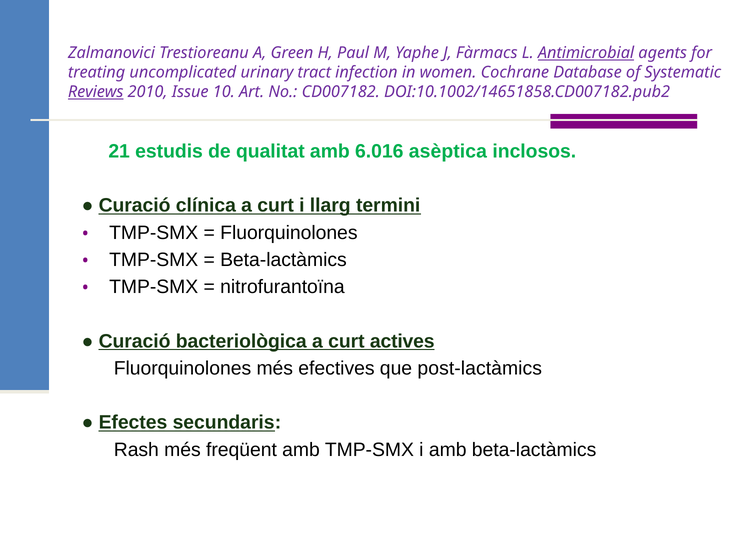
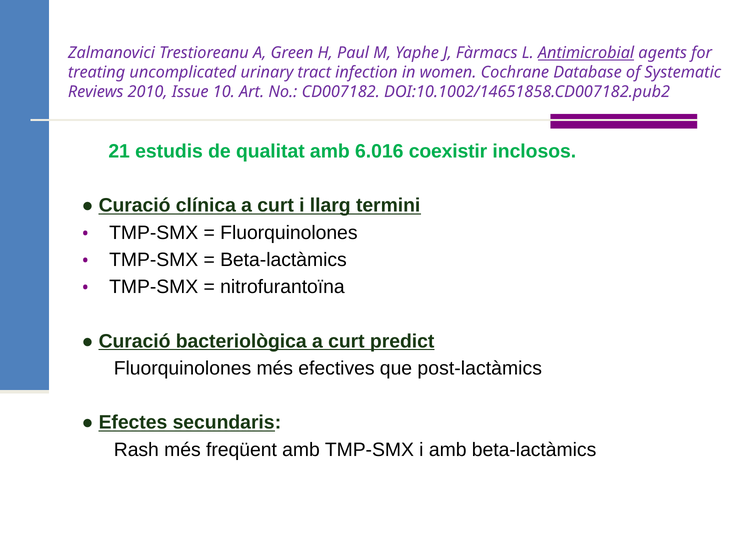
Reviews underline: present -> none (96, 92)
asèptica: asèptica -> coexistir (448, 151)
actives: actives -> predict (402, 341)
